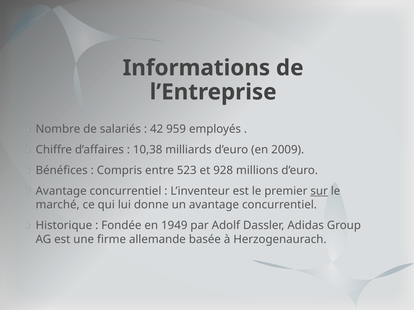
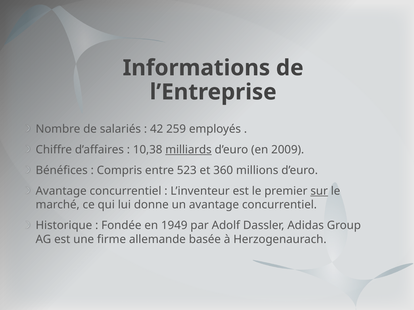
959: 959 -> 259 (176, 129)
milliards underline: none -> present (189, 150)
928: 928 -> 360 (223, 171)
